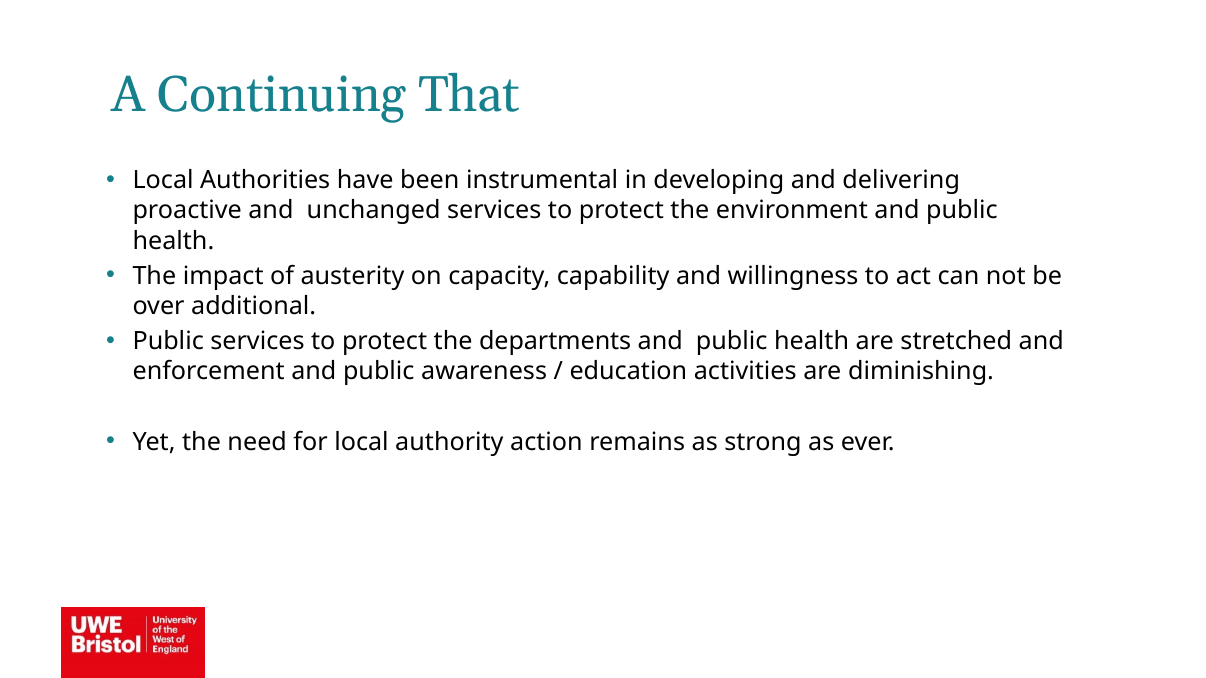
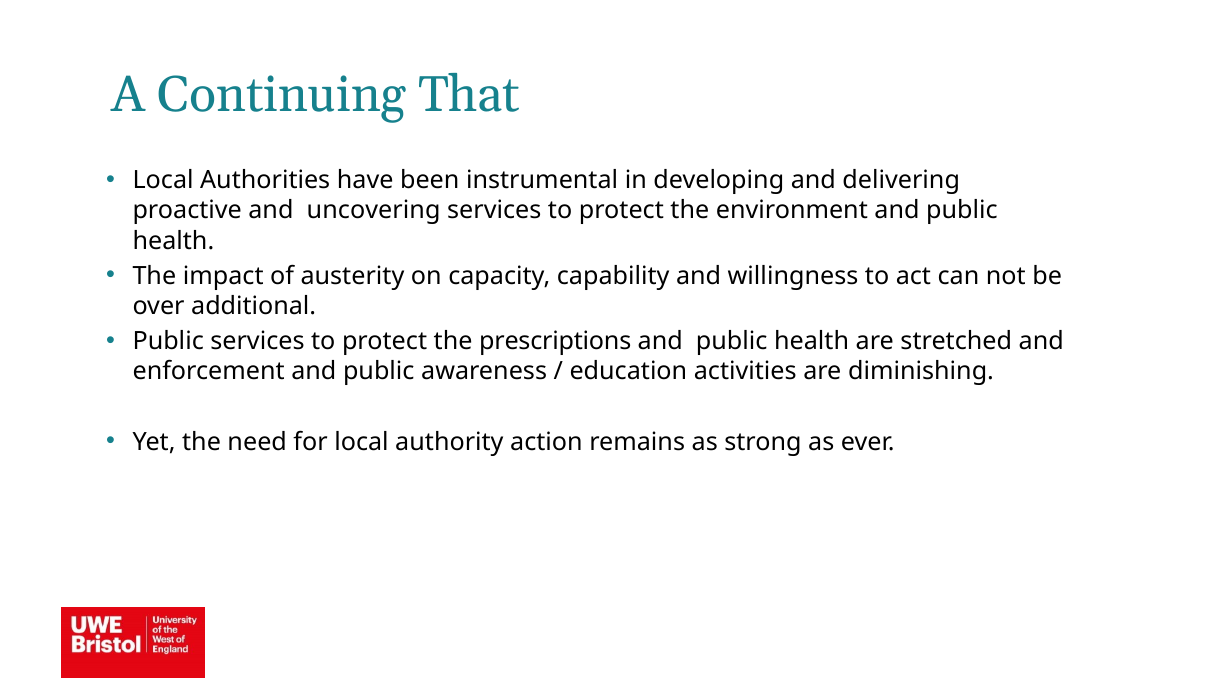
unchanged: unchanged -> uncovering (374, 211)
departments: departments -> prescriptions (555, 341)
